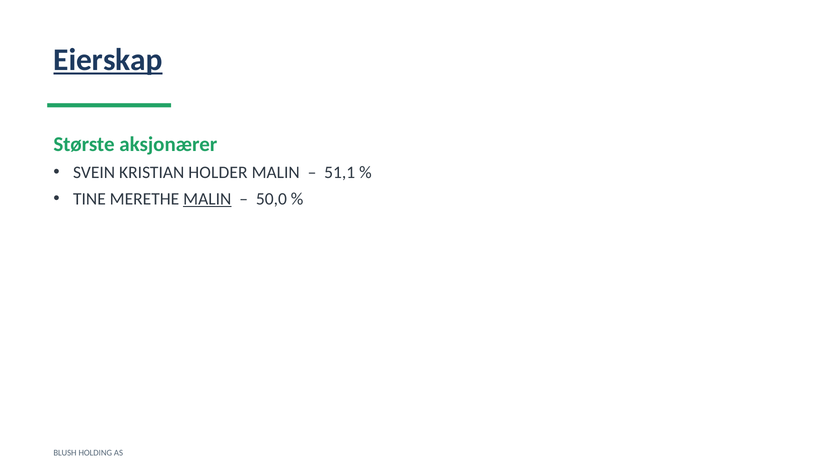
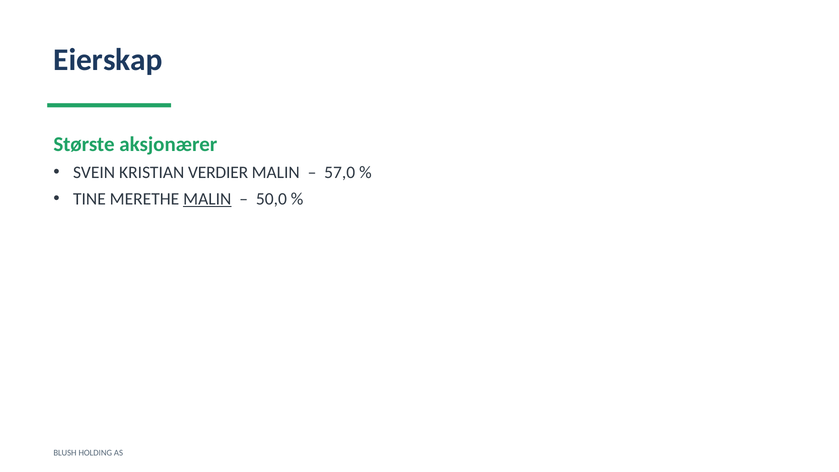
Eierskap underline: present -> none (108, 60)
HOLDER: HOLDER -> VERDIER (218, 173)
51,1: 51,1 -> 57,0 (340, 173)
